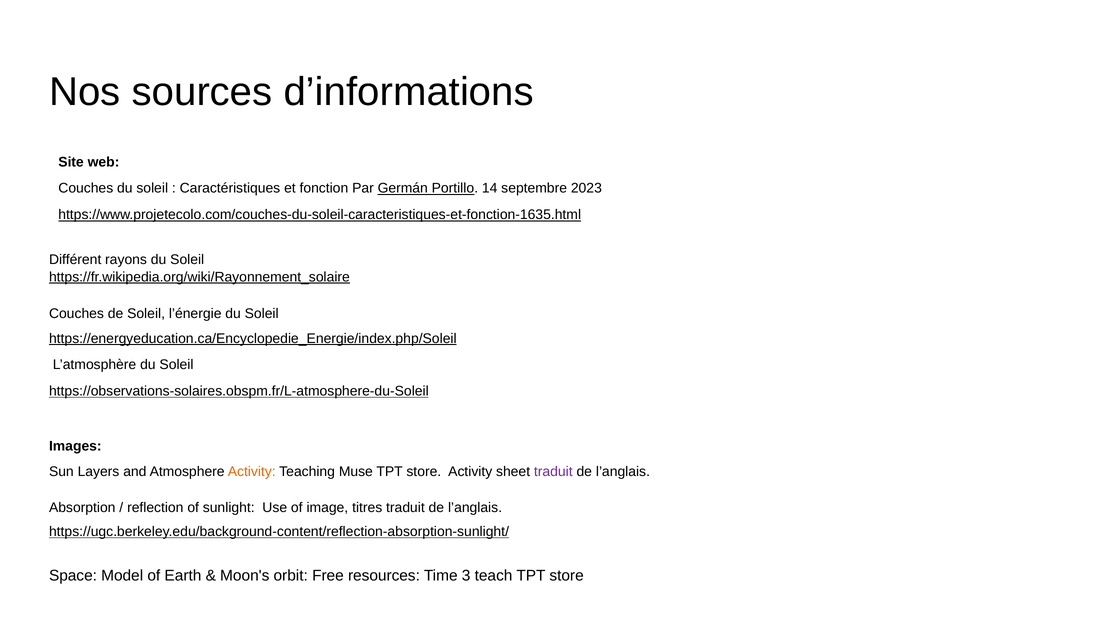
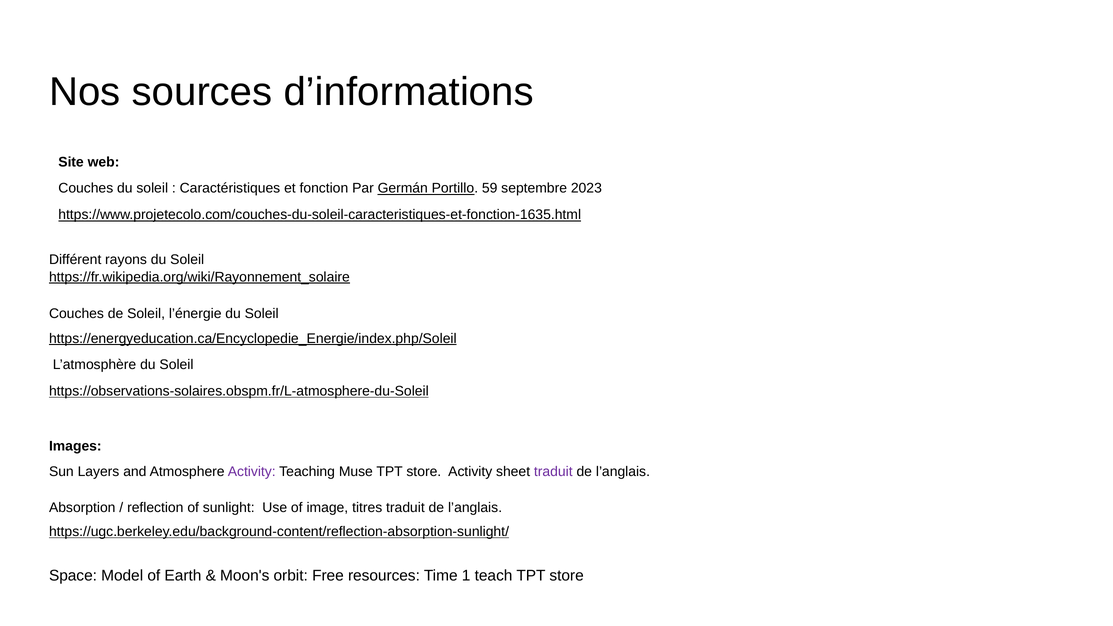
14: 14 -> 59 (490, 188)
Activity colour: orange -> purple (252, 472)
3: 3 -> 1 (466, 576)
